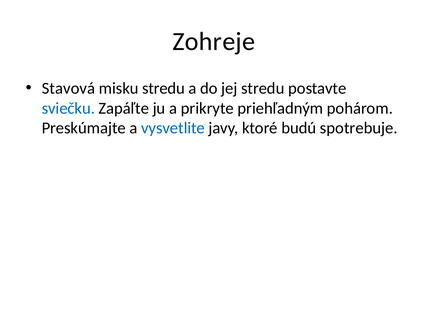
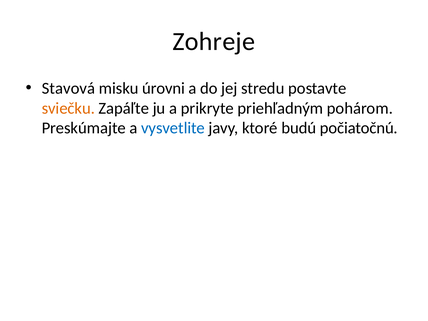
misku stredu: stredu -> úrovni (164, 88)
sviečku colour: blue -> orange (68, 108)
spotrebuje: spotrebuje -> počiatočnú (359, 128)
